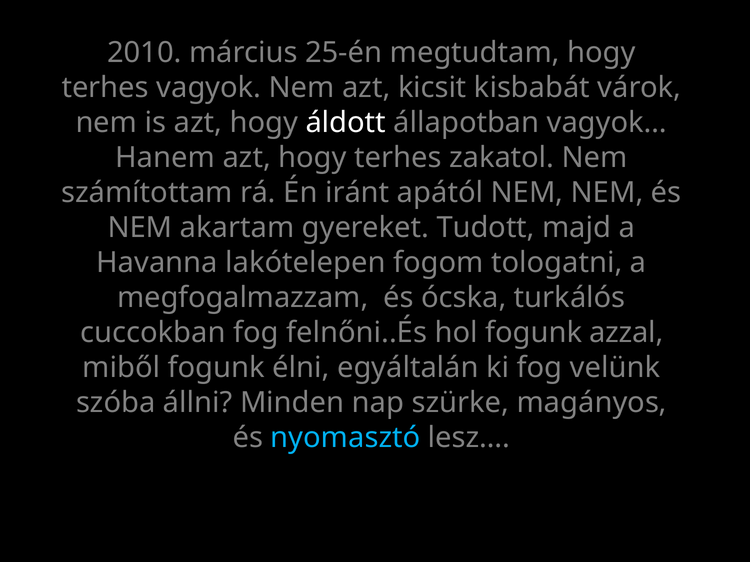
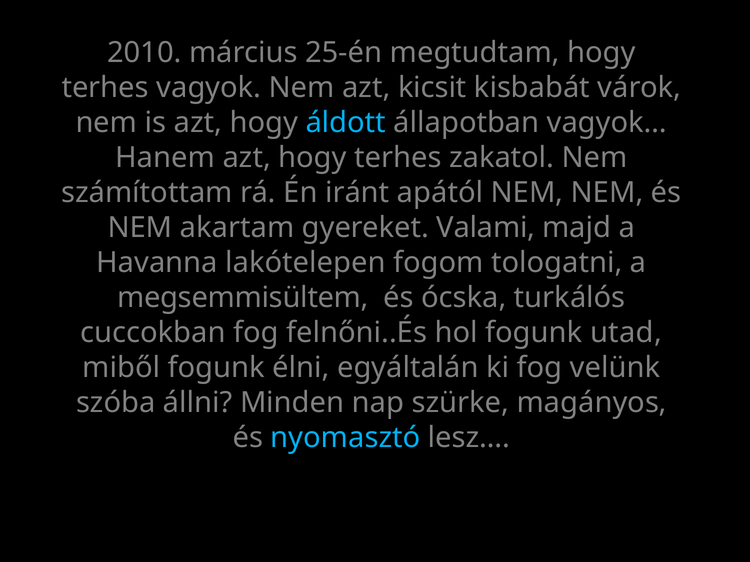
áldott colour: white -> light blue (346, 123)
Tudott: Tudott -> Valami (486, 228)
megfogalmazzam: megfogalmazzam -> megsemmisültem (243, 298)
azzal: azzal -> utad (626, 333)
